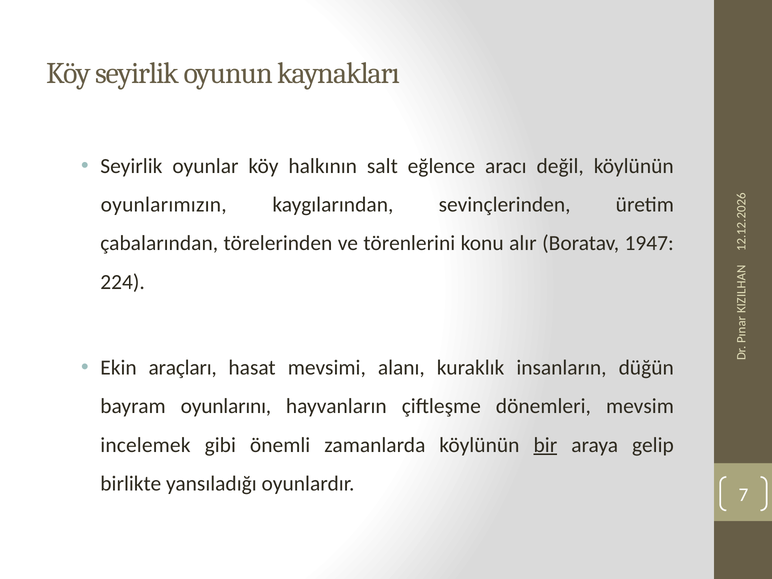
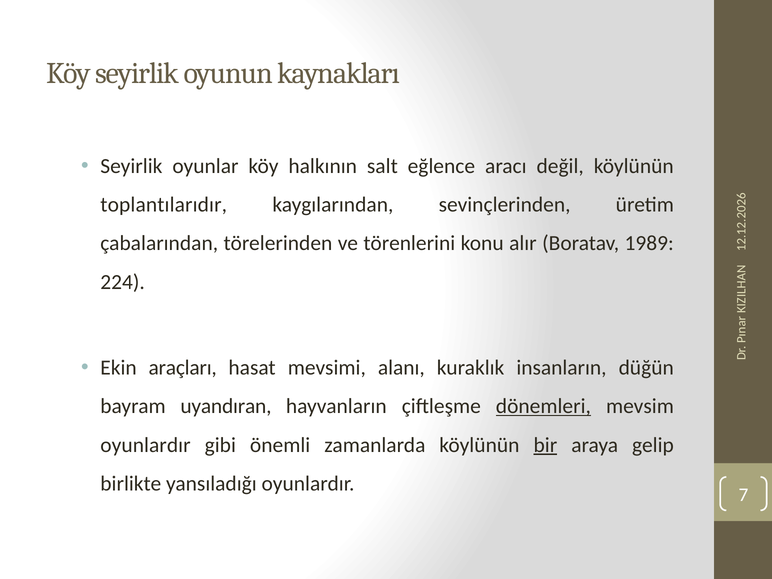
oyunlarımızın: oyunlarımızın -> toplantılarıdır (164, 205)
1947: 1947 -> 1989 (649, 243)
oyunlarını: oyunlarını -> uyandıran (226, 406)
dönemleri underline: none -> present (543, 406)
incelemek: incelemek -> oyunlardır (145, 445)
